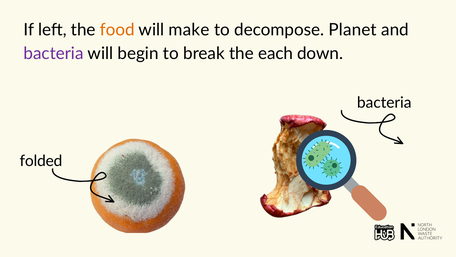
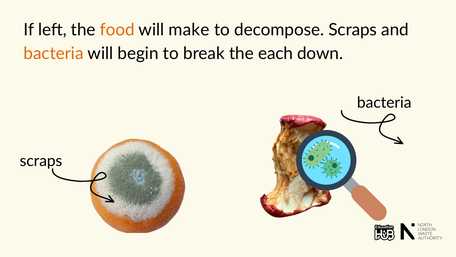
decompose Planet: Planet -> Scraps (353, 30)
bacteria colour: purple -> orange (54, 54)
folded: folded -> scraps (41, 161)
